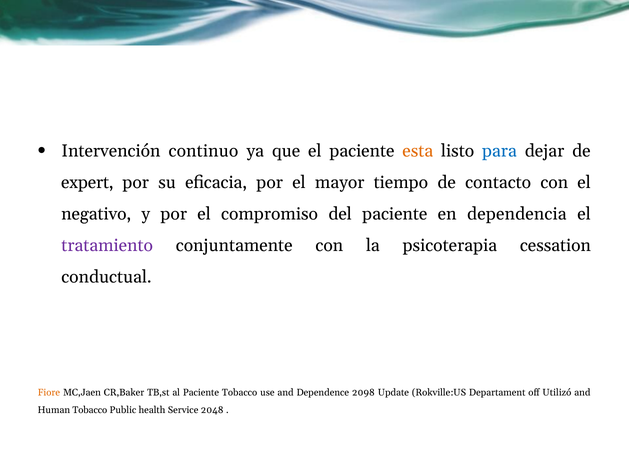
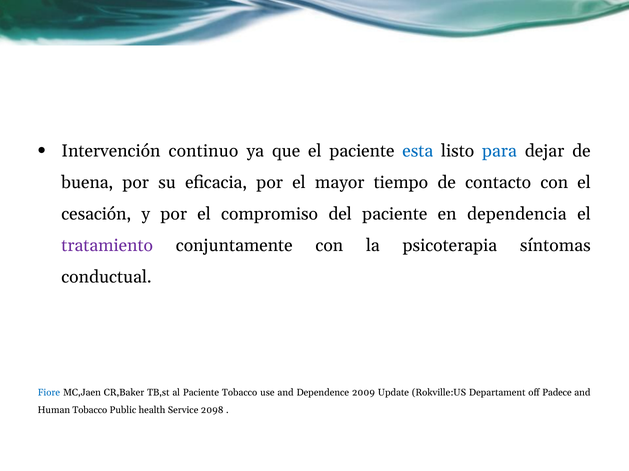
esta colour: orange -> blue (418, 151)
expert: expert -> buena (87, 183)
negativo: negativo -> cesación (96, 214)
cessation: cessation -> síntomas (555, 246)
Fiore colour: orange -> blue (49, 393)
2098: 2098 -> 2009 (363, 393)
Utilizó: Utilizó -> Padece (557, 393)
2048: 2048 -> 2098 (212, 411)
